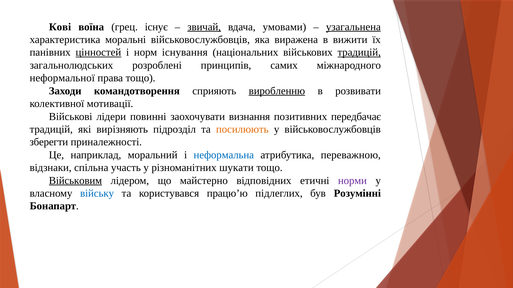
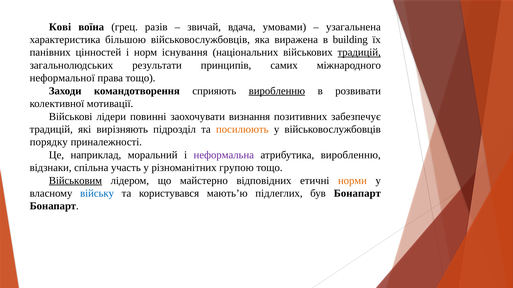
існує: існує -> разів (156, 27)
звичай underline: present -> none (204, 27)
узагальнена underline: present -> none (353, 27)
моральні: моральні -> більшою (126, 40)
вижити: вижити -> building (350, 40)
цінностей underline: present -> none (98, 53)
розроблені: розроблені -> результати (157, 65)
передбачає: передбачає -> забезпечує (356, 117)
зберегти: зберегти -> порядку (49, 142)
неформальна colour: blue -> purple (224, 155)
атрибутика переважною: переважною -> виробленню (351, 155)
шукати: шукати -> групою (236, 168)
норми colour: purple -> orange (352, 181)
працю’ю: працю’ю -> мають’ю (227, 194)
був Розумінні: Розумінні -> Бонапарт (357, 194)
